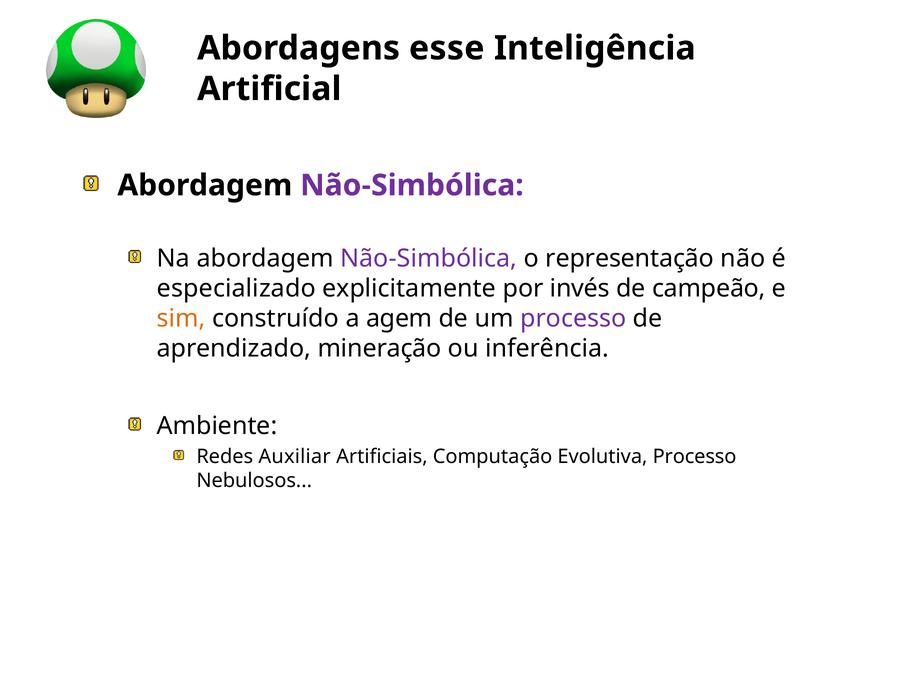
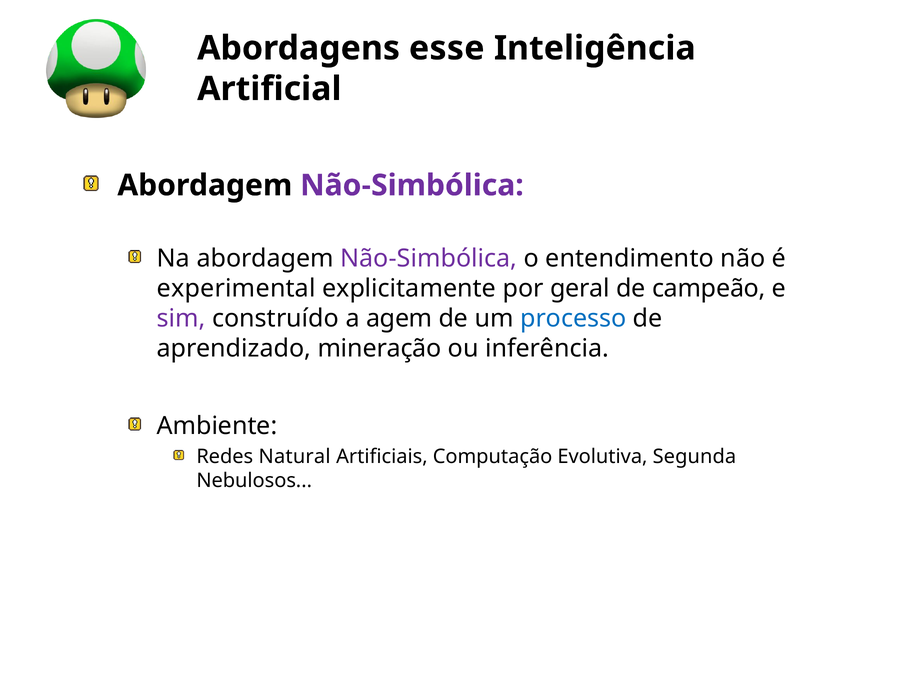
representação: representação -> entendimento (630, 258)
especializado: especializado -> experimental (236, 288)
invés: invés -> geral (580, 288)
sim colour: orange -> purple (181, 319)
processo colour: purple -> blue (573, 319)
Auxiliar: Auxiliar -> Natural (295, 457)
Evolutiva Processo: Processo -> Segunda (694, 457)
